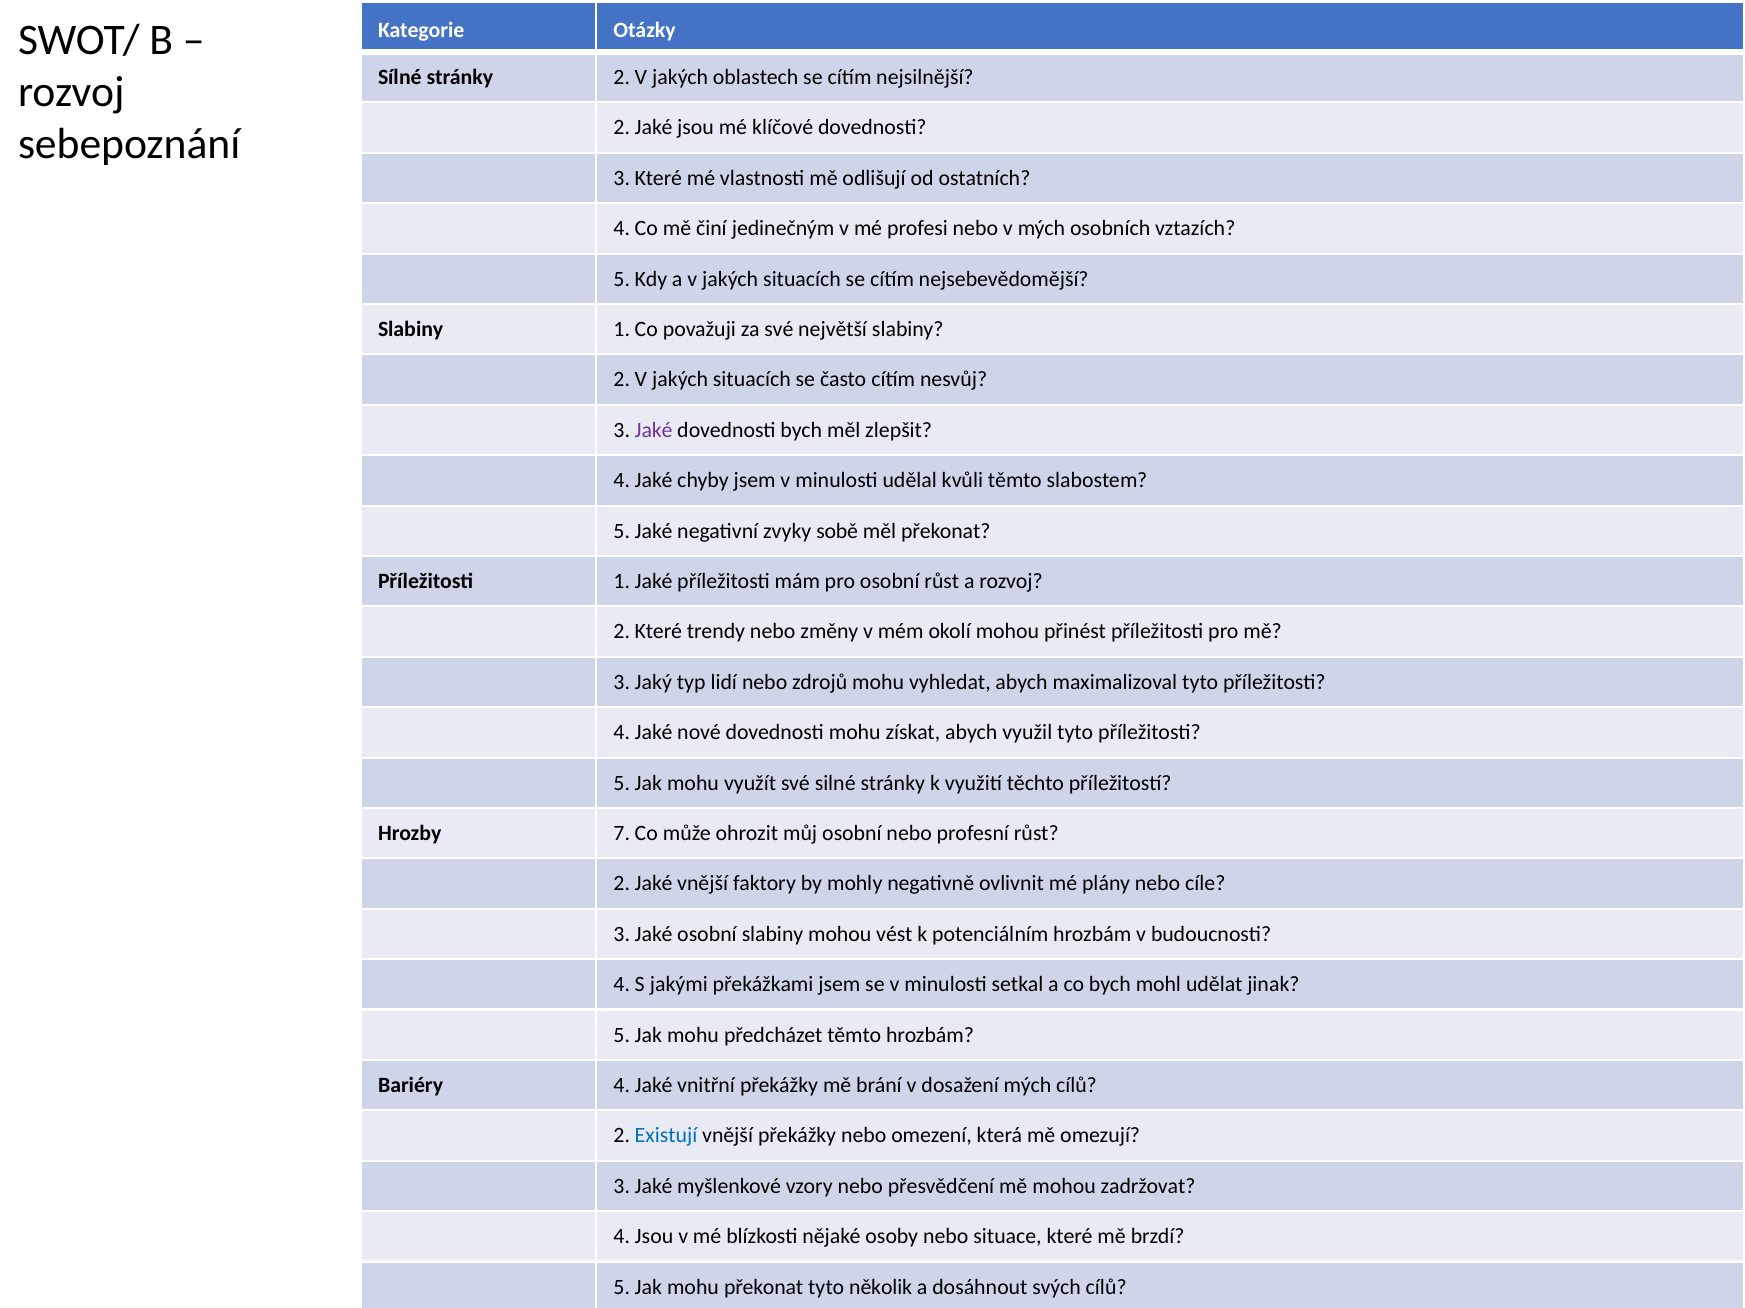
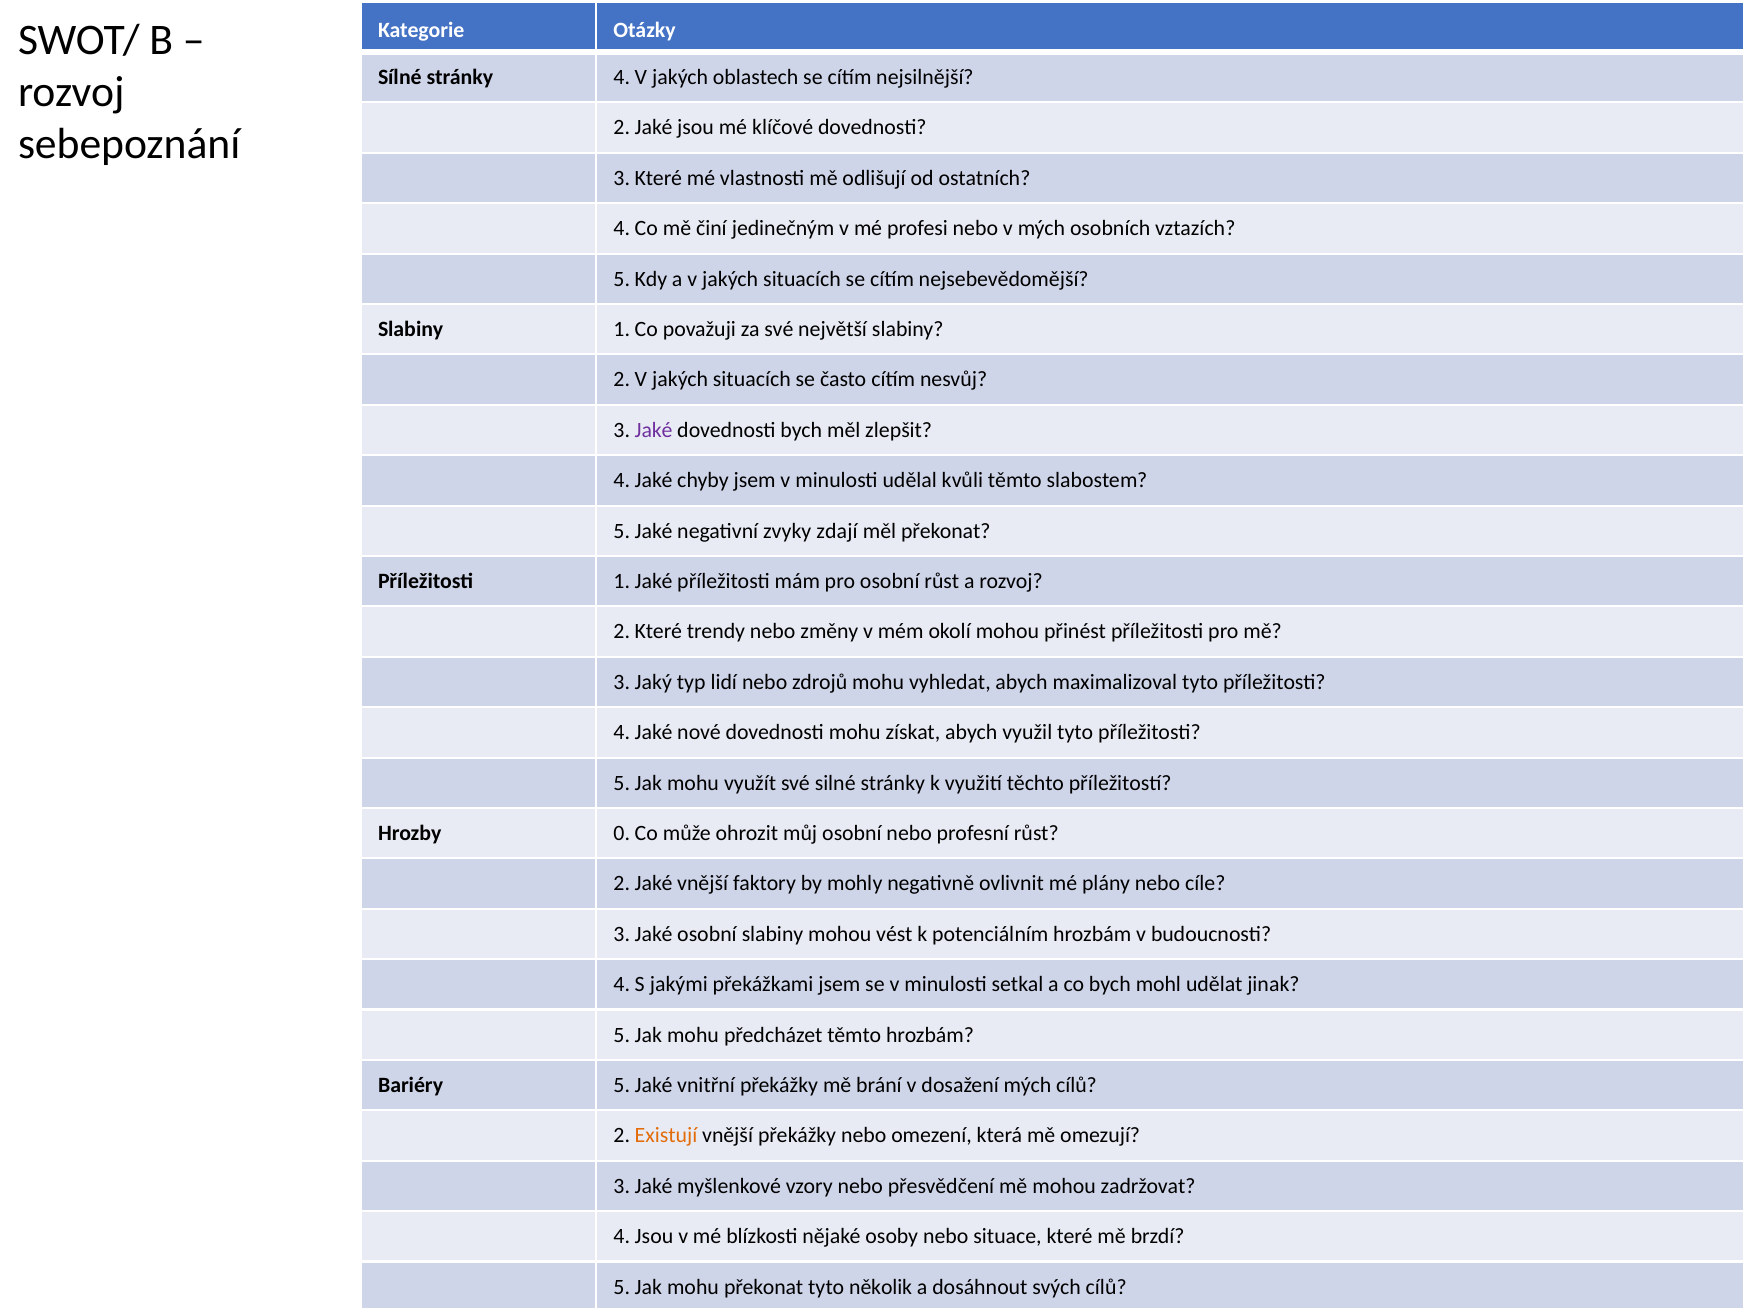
stránky 2: 2 -> 4 (622, 77)
sobě: sobě -> zdají (837, 531)
7: 7 -> 0 (622, 834)
Bariéry 4: 4 -> 5 (622, 1086)
Existují colour: blue -> orange (666, 1136)
